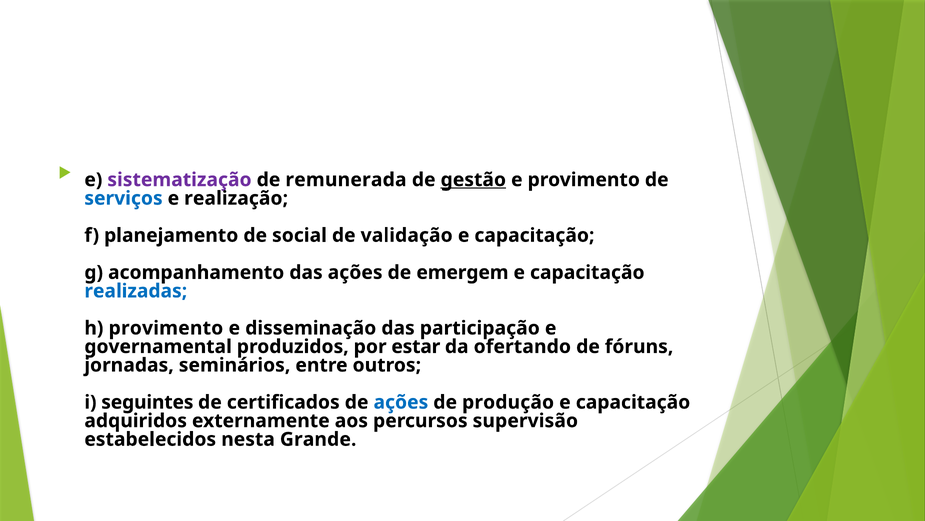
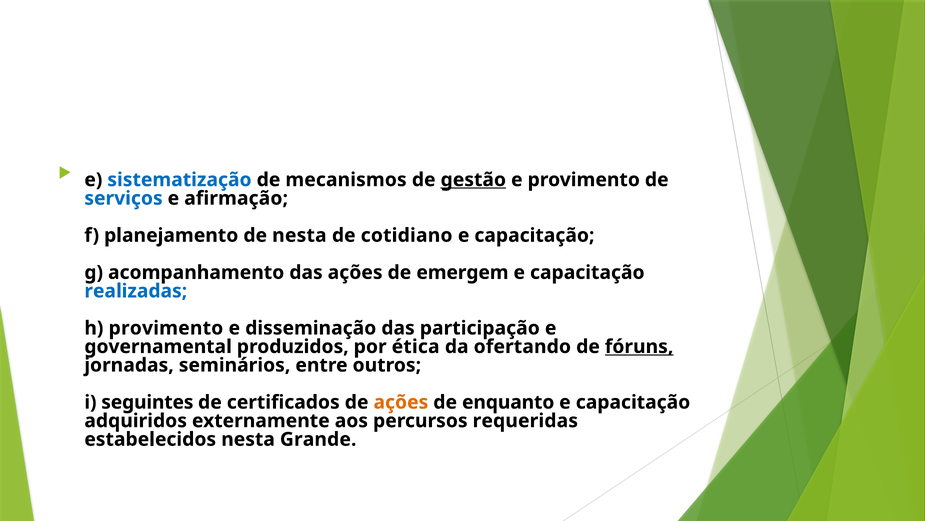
sistematização colour: purple -> blue (179, 180)
remunerada: remunerada -> mecanismos (346, 180)
realização: realização -> afirmação (236, 198)
de social: social -> nesta (299, 235)
validação: validação -> cotidiano (407, 235)
estar: estar -> ética (416, 346)
fóruns underline: none -> present (639, 346)
ações colour: blue -> orange (401, 402)
produção: produção -> enquanto (508, 402)
supervisão: supervisão -> requeridas (525, 420)
